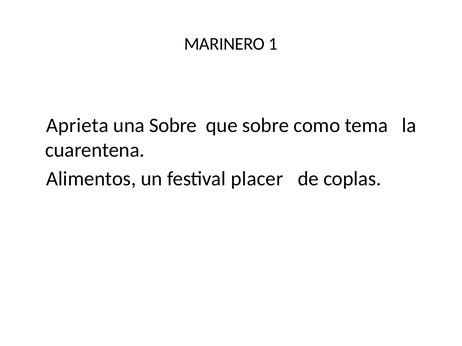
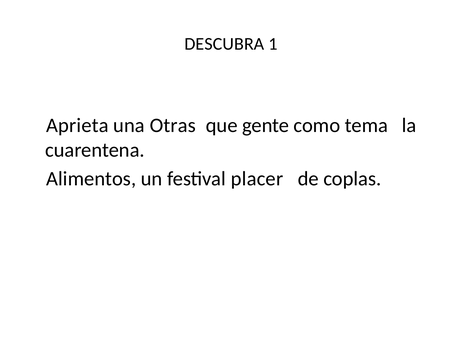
MARINERO: MARINERO -> DESCUBRA (224, 44)
una Sobre: Sobre -> Otras (173, 126)
que sobre: sobre -> gente (266, 126)
